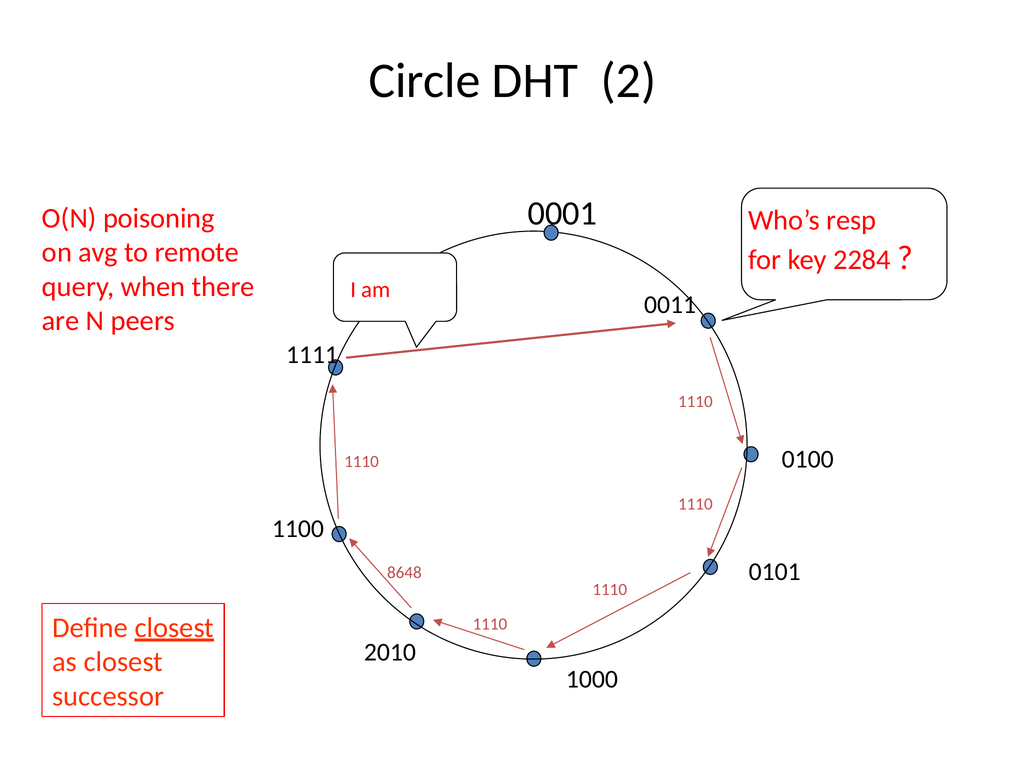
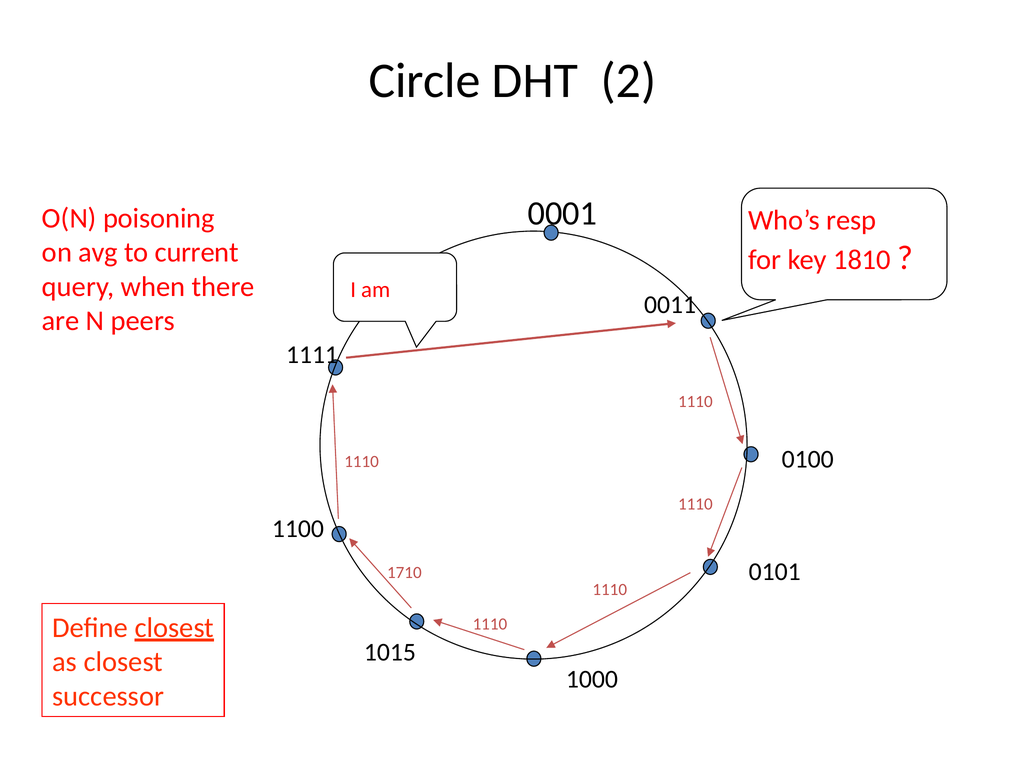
remote: remote -> current (197, 253)
2284: 2284 -> 1810 (862, 260)
8648: 8648 -> 1710 (404, 573)
2010: 2010 -> 1015 (390, 652)
